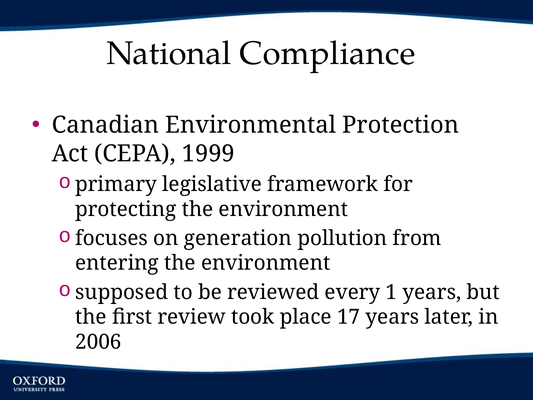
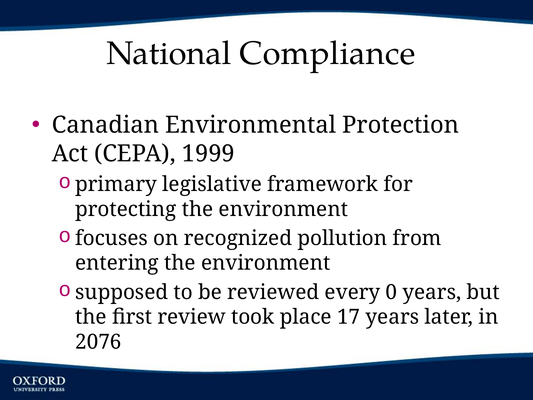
generation: generation -> recognized (238, 238)
1: 1 -> 0 (391, 292)
2006: 2006 -> 2076 (98, 342)
